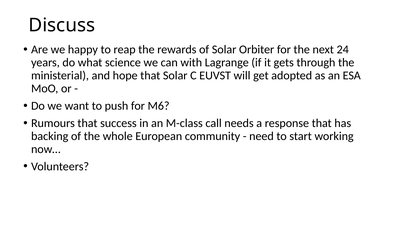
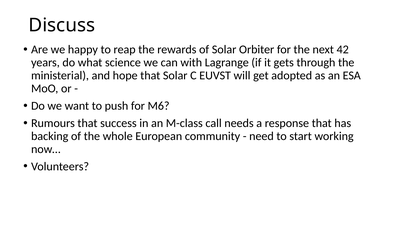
24: 24 -> 42 (343, 50)
